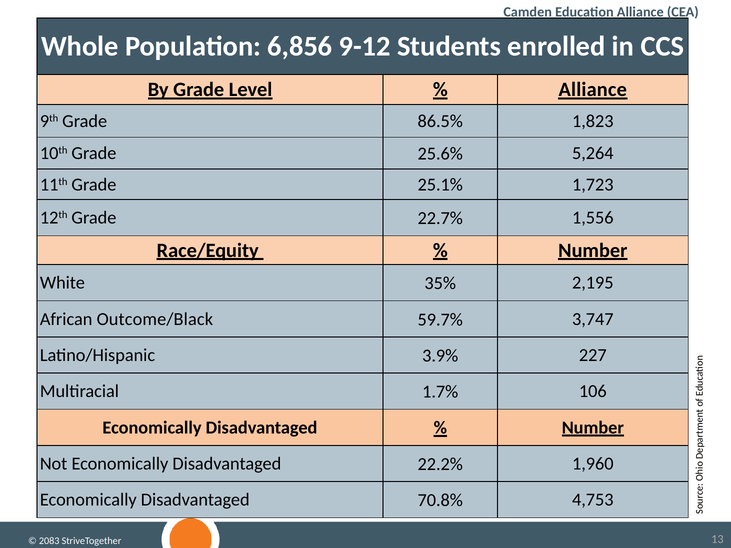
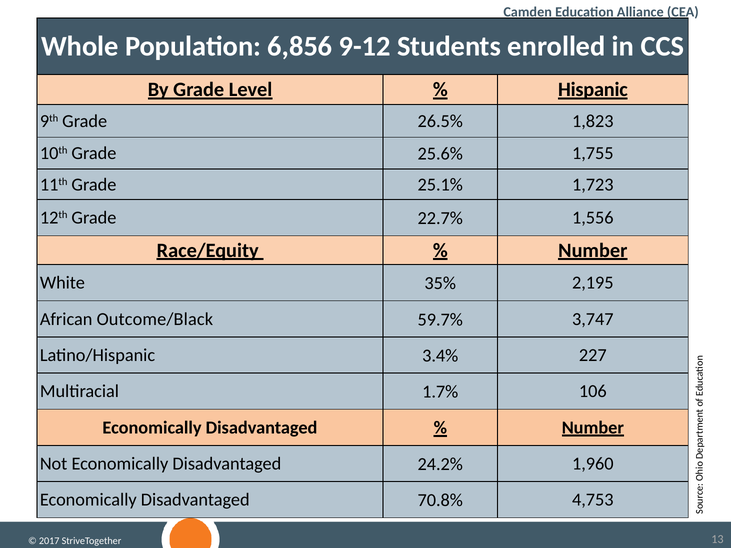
Alliance: Alliance -> Hispanic (593, 90)
86.5%: 86.5% -> 26.5% (440, 121)
5,264: 5,264 -> 1,755 (593, 153)
3.9%: 3.9% -> 3.4% (440, 356)
22.2%: 22.2% -> 24.2% (440, 464)
2083: 2083 -> 2017 (49, 541)
